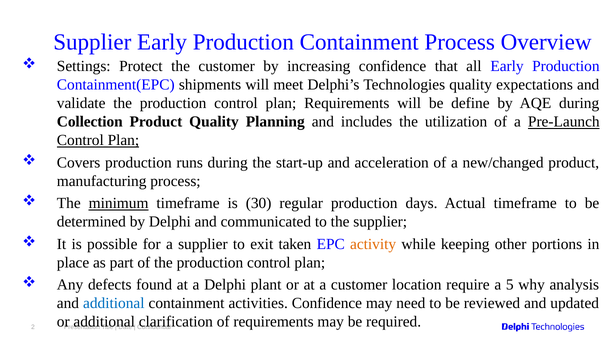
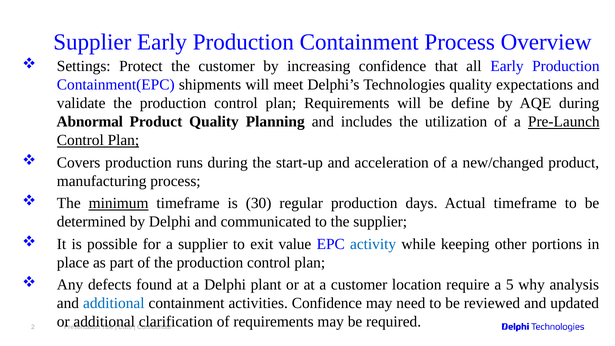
Collection: Collection -> Abnormal (90, 122)
taken: taken -> value (295, 244)
activity colour: orange -> blue (373, 244)
